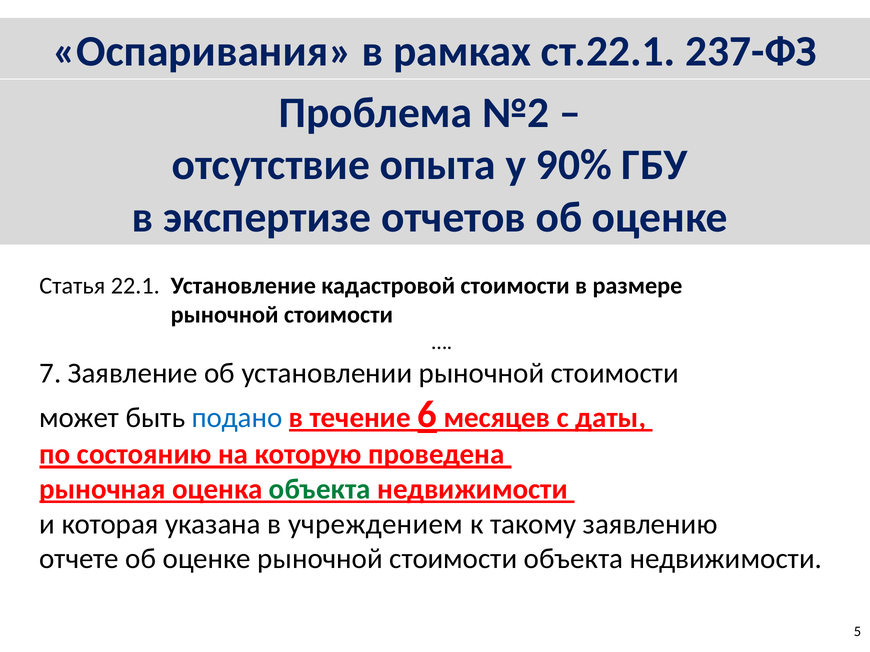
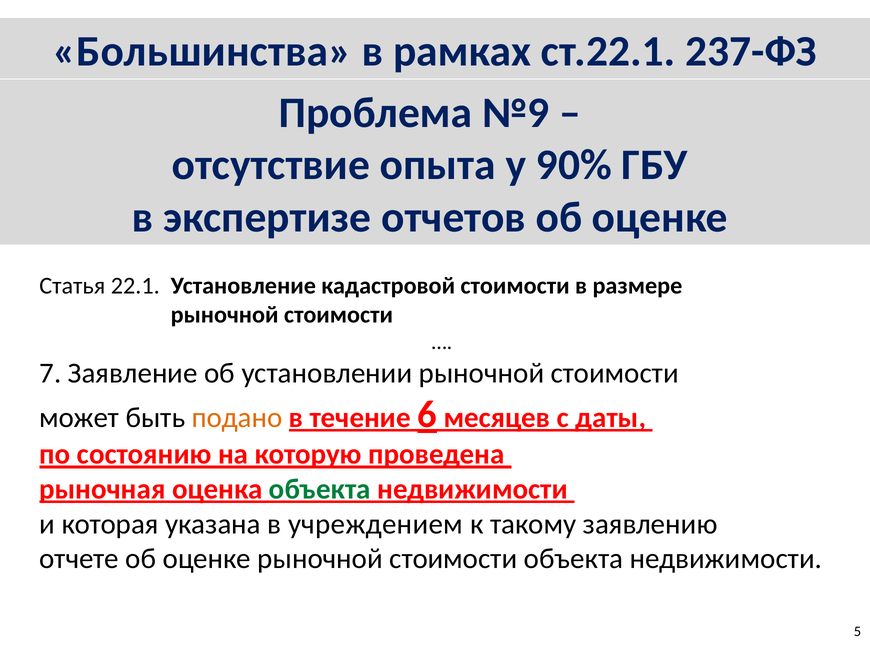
Оспаривания: Оспаривания -> Большинства (202, 51)
№2: №2 -> №9 (516, 113)
подано colour: blue -> orange (237, 418)
